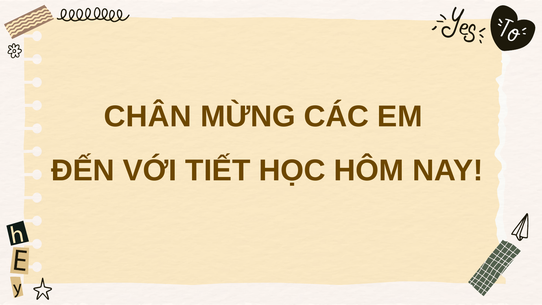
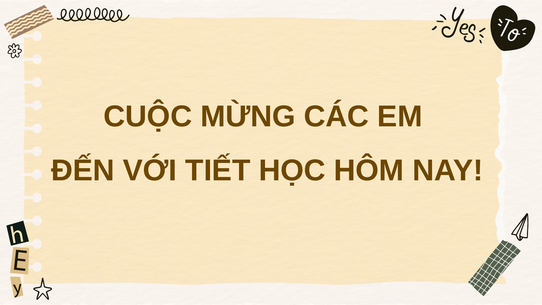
CHÂN: CHÂN -> CUỘC (148, 116)
